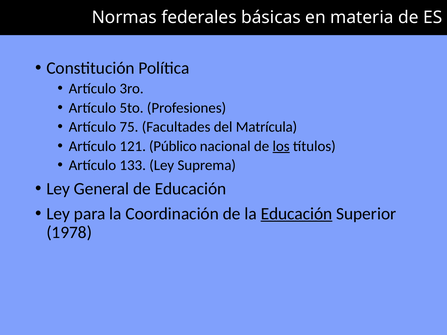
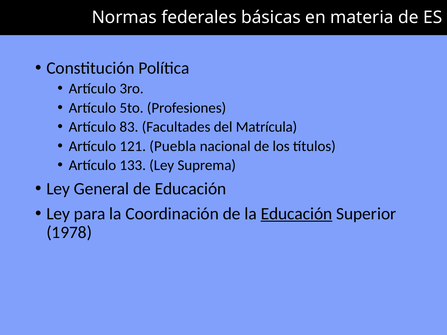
75: 75 -> 83 (129, 127)
Público: Público -> Puebla (173, 146)
los underline: present -> none (281, 146)
